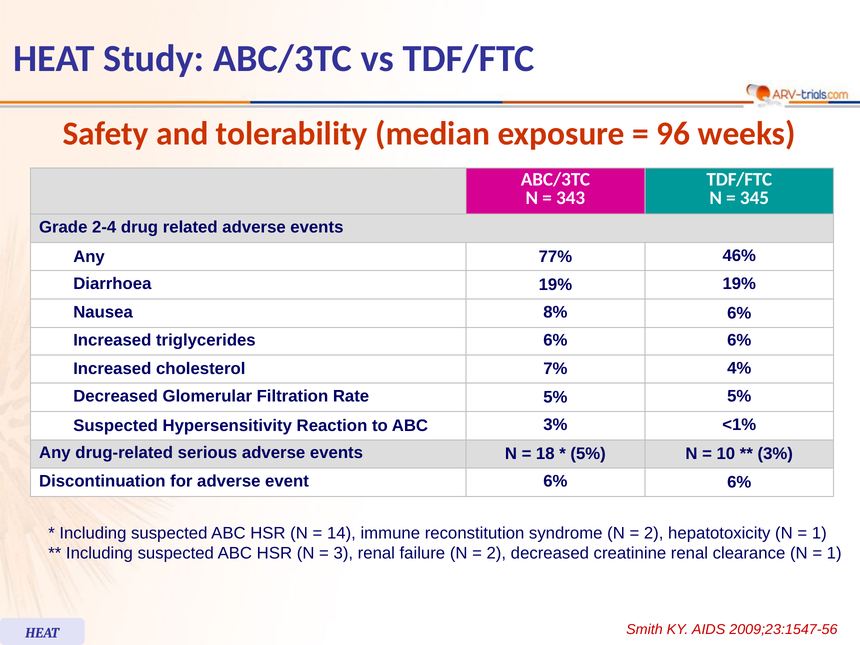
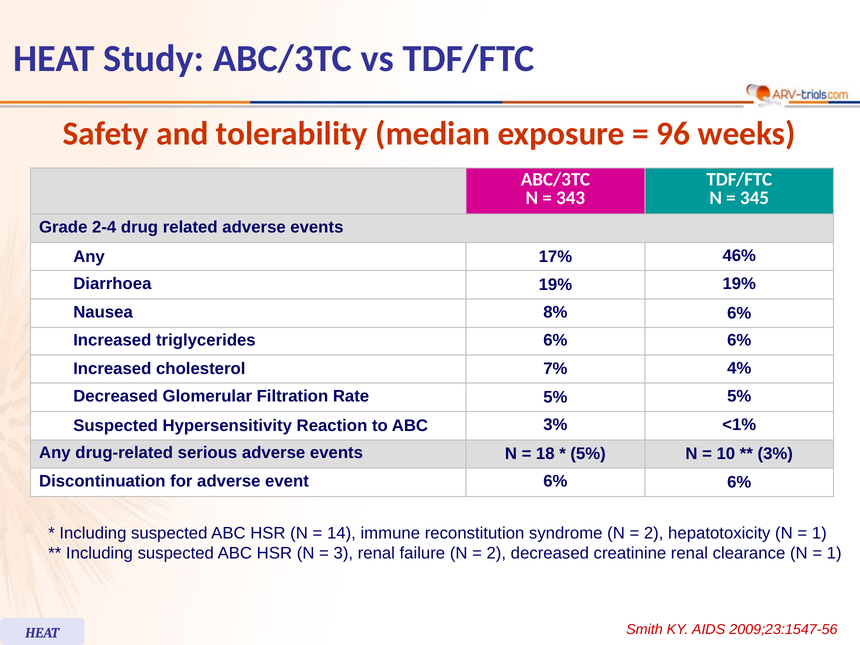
77%: 77% -> 17% (555, 257)
